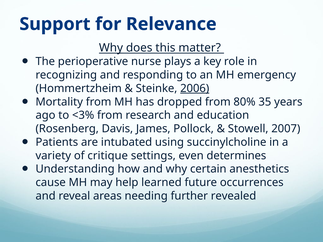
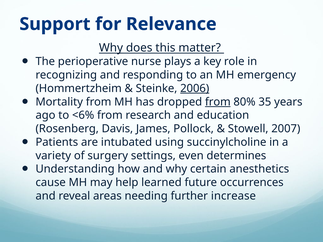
from underline: none -> present (218, 102)
<3%: <3% -> <6% (83, 115)
critique: critique -> surgery (108, 156)
revealed: revealed -> increase (233, 196)
